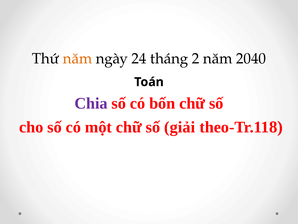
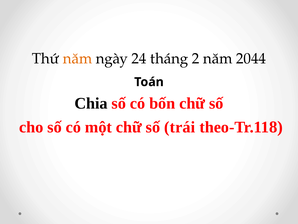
2040: 2040 -> 2044 (251, 58)
Chia colour: purple -> black (91, 103)
giải: giải -> trái (180, 127)
